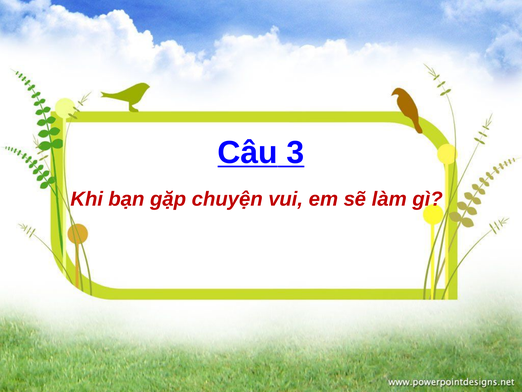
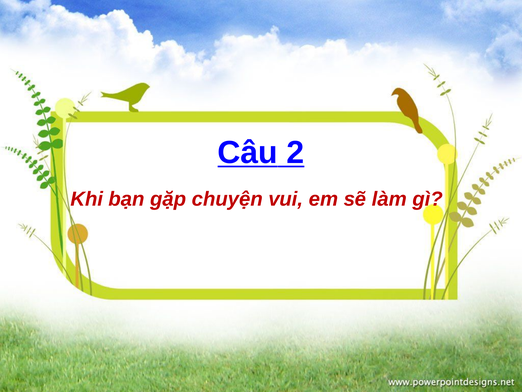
3: 3 -> 2 (296, 152)
